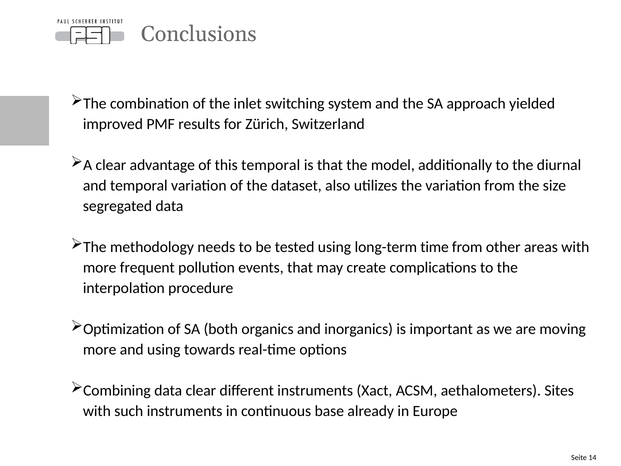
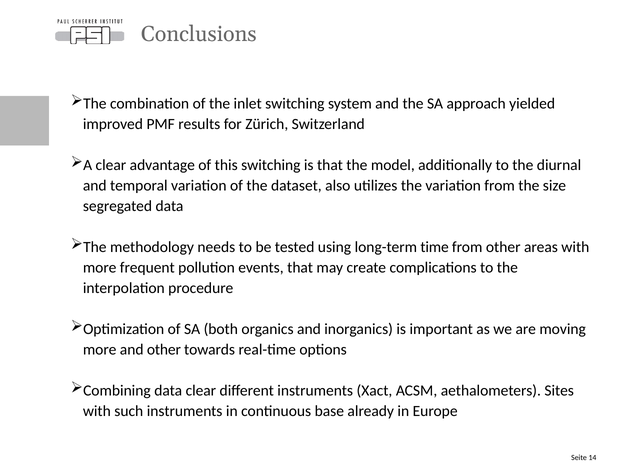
this temporal: temporal -> switching (271, 165)
and using: using -> other (164, 349)
